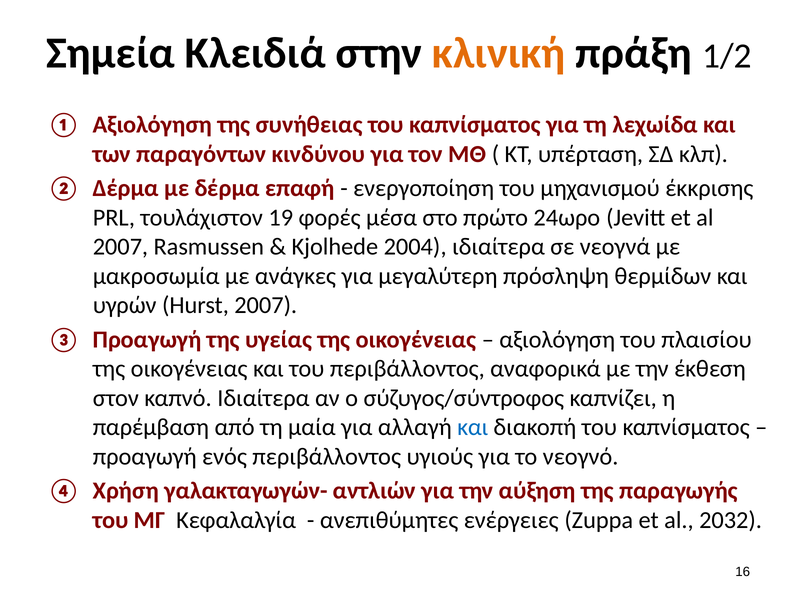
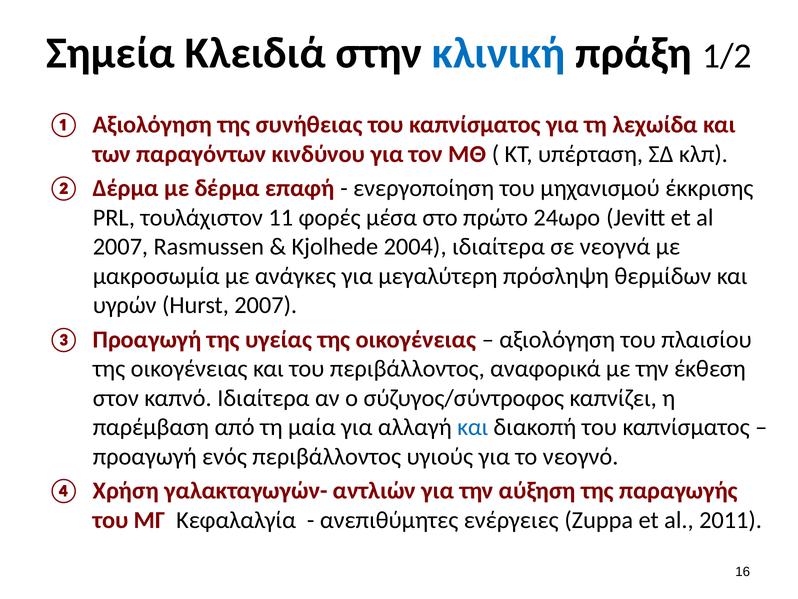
κλινική colour: orange -> blue (499, 53)
19: 19 -> 11 (281, 217)
2032: 2032 -> 2011 (731, 520)
